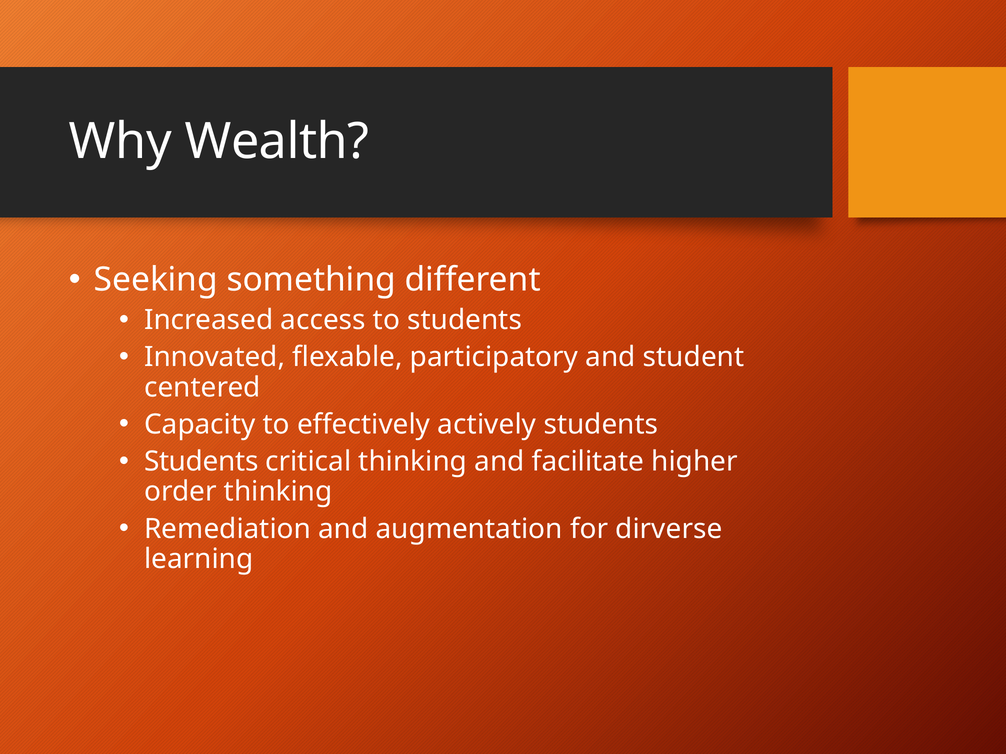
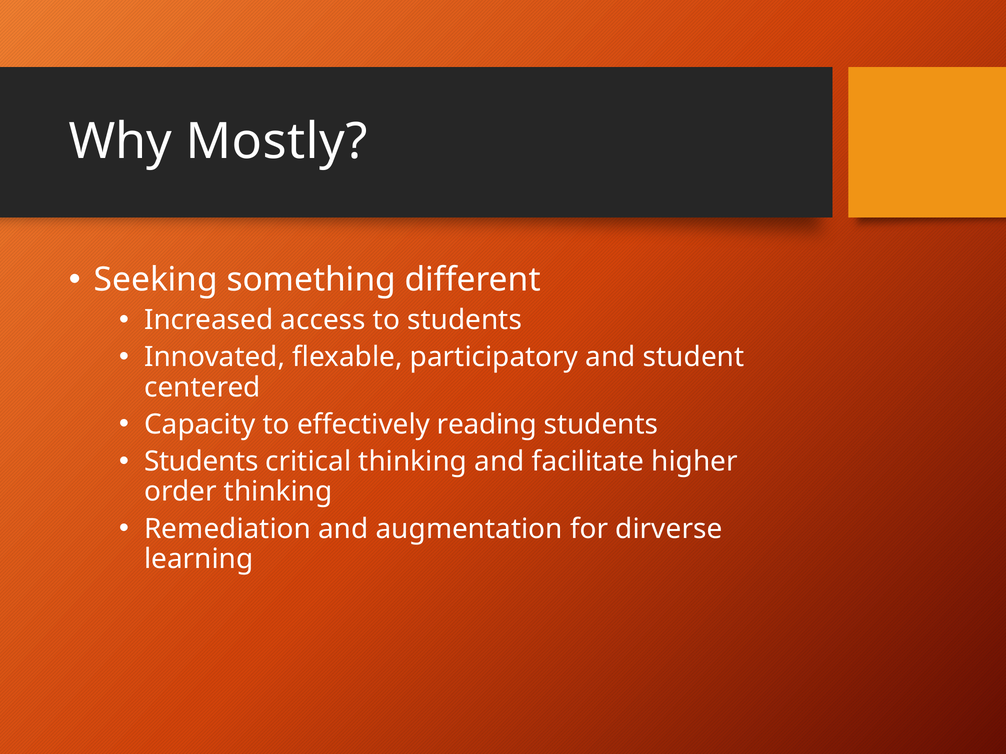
Wealth: Wealth -> Mostly (276, 142)
actively: actively -> reading (487, 425)
